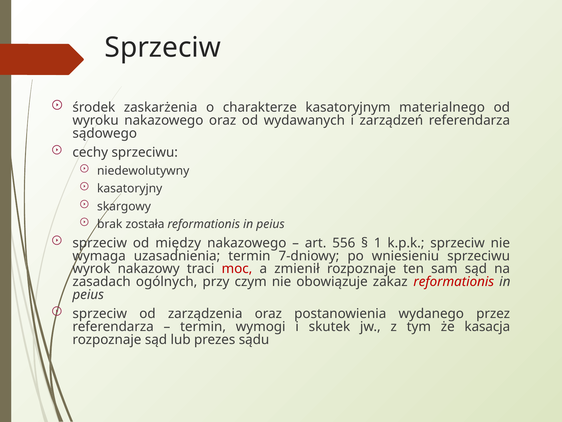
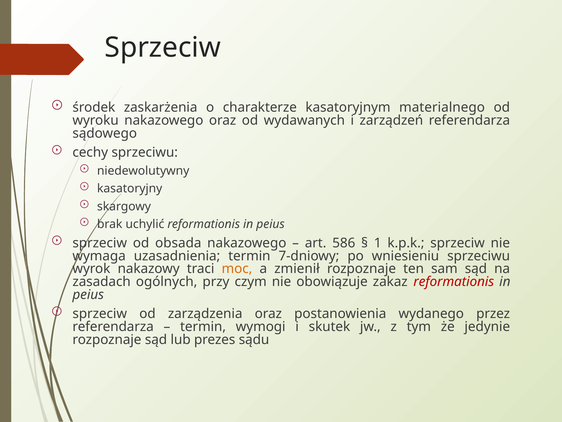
została: została -> uchylić (145, 224)
między: między -> obsada (178, 243)
556: 556 -> 586 (344, 243)
moc colour: red -> orange (237, 268)
kasacja: kasacja -> jedynie (487, 326)
